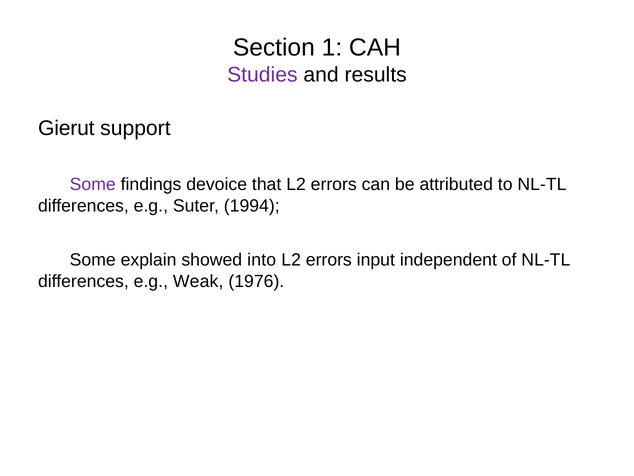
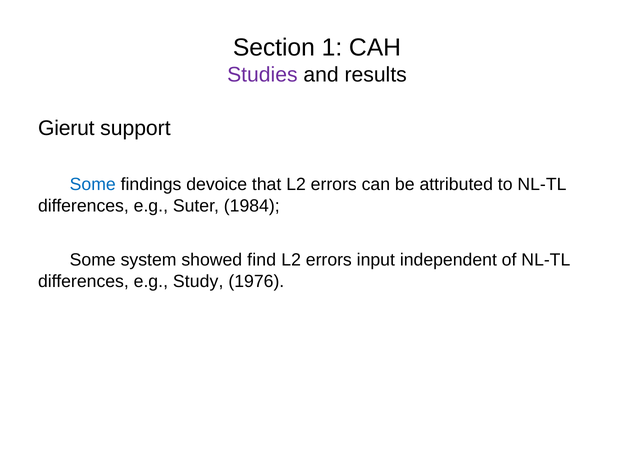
Some colour: purple -> blue (93, 184)
1994: 1994 -> 1984 (252, 206)
explain: explain -> system (149, 260)
into: into -> find (262, 260)
Weak: Weak -> Study (198, 281)
